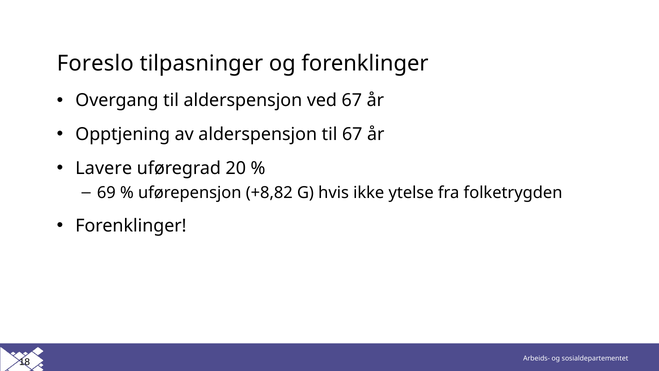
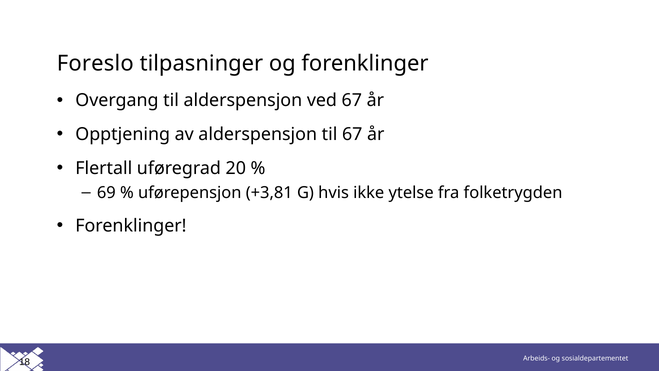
Lavere: Lavere -> Flertall (104, 168)
+8,82: +8,82 -> +3,81 (269, 193)
